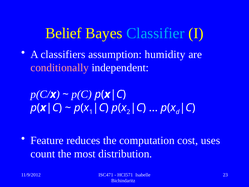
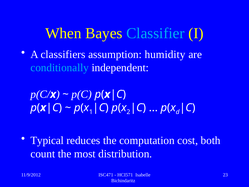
Belief: Belief -> When (63, 33)
conditionally colour: pink -> light blue (60, 68)
Feature: Feature -> Typical (47, 140)
uses: uses -> both (211, 140)
